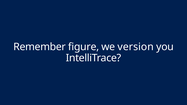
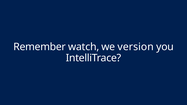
figure: figure -> watch (84, 47)
